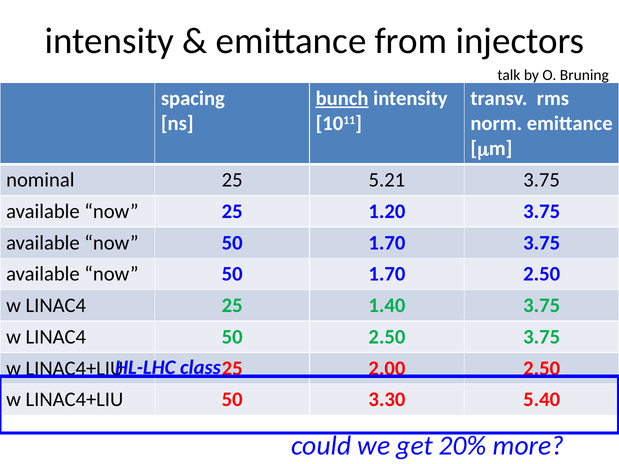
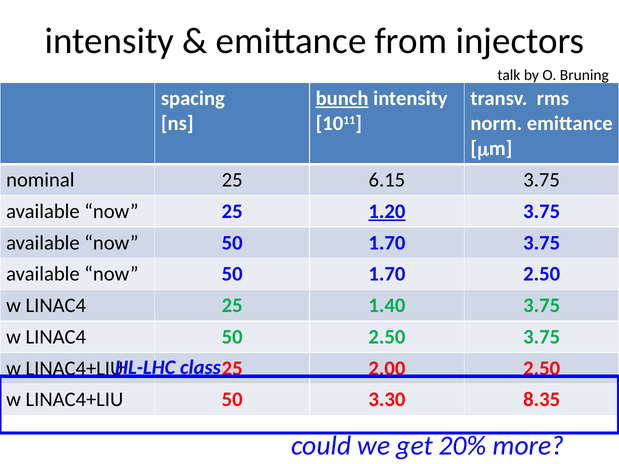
5.21: 5.21 -> 6.15 (387, 180)
1.20 underline: none -> present (387, 212)
5.40: 5.40 -> 8.35 (542, 400)
